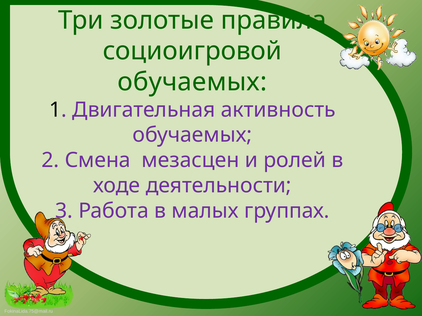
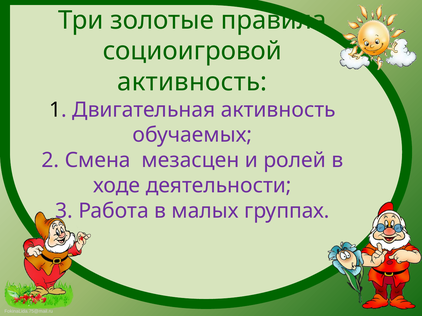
обучаемых: обучаемых -> активность (192, 82)
